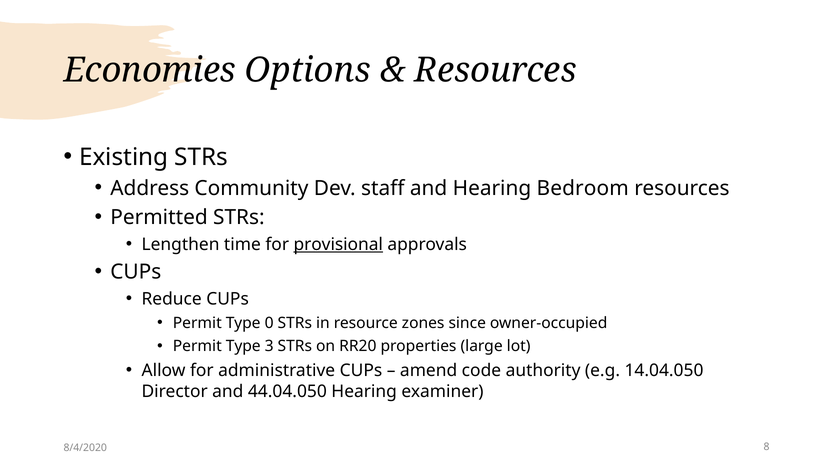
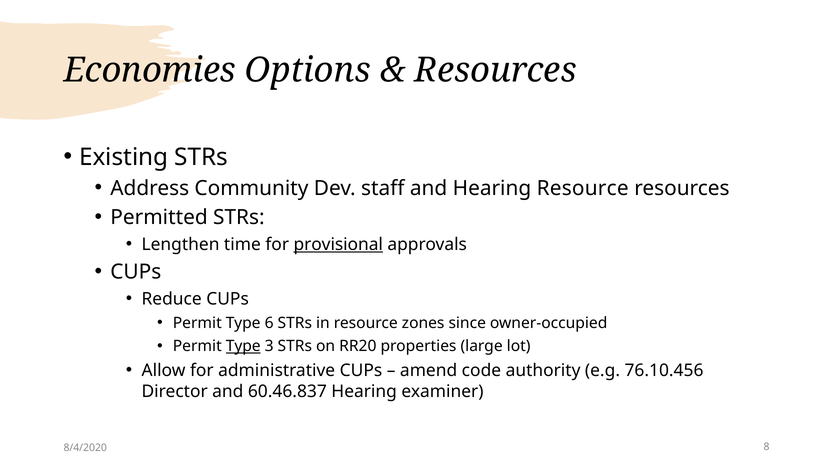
Hearing Bedroom: Bedroom -> Resource (583, 188)
0: 0 -> 6 (269, 323)
Type underline: none -> present (243, 346)
14.04.050: 14.04.050 -> 76.10.456 (664, 370)
44.04.050: 44.04.050 -> 60.46.837 (287, 391)
